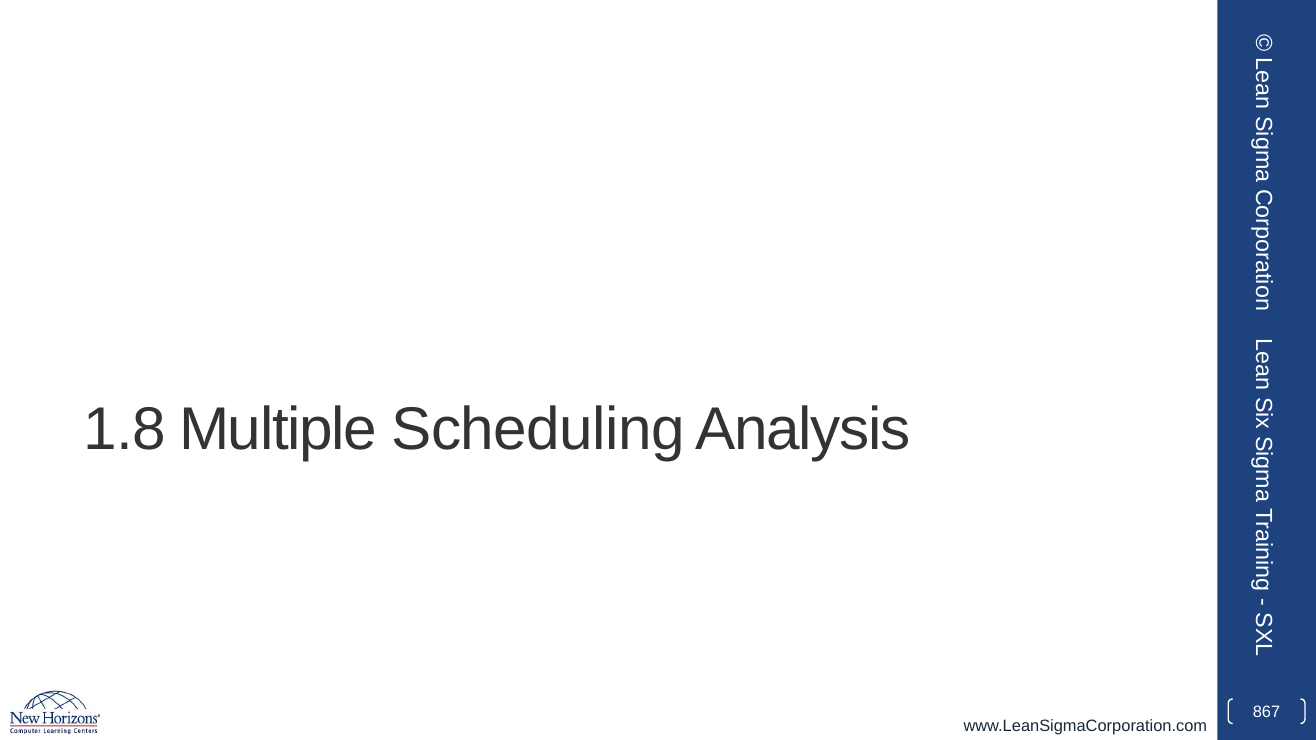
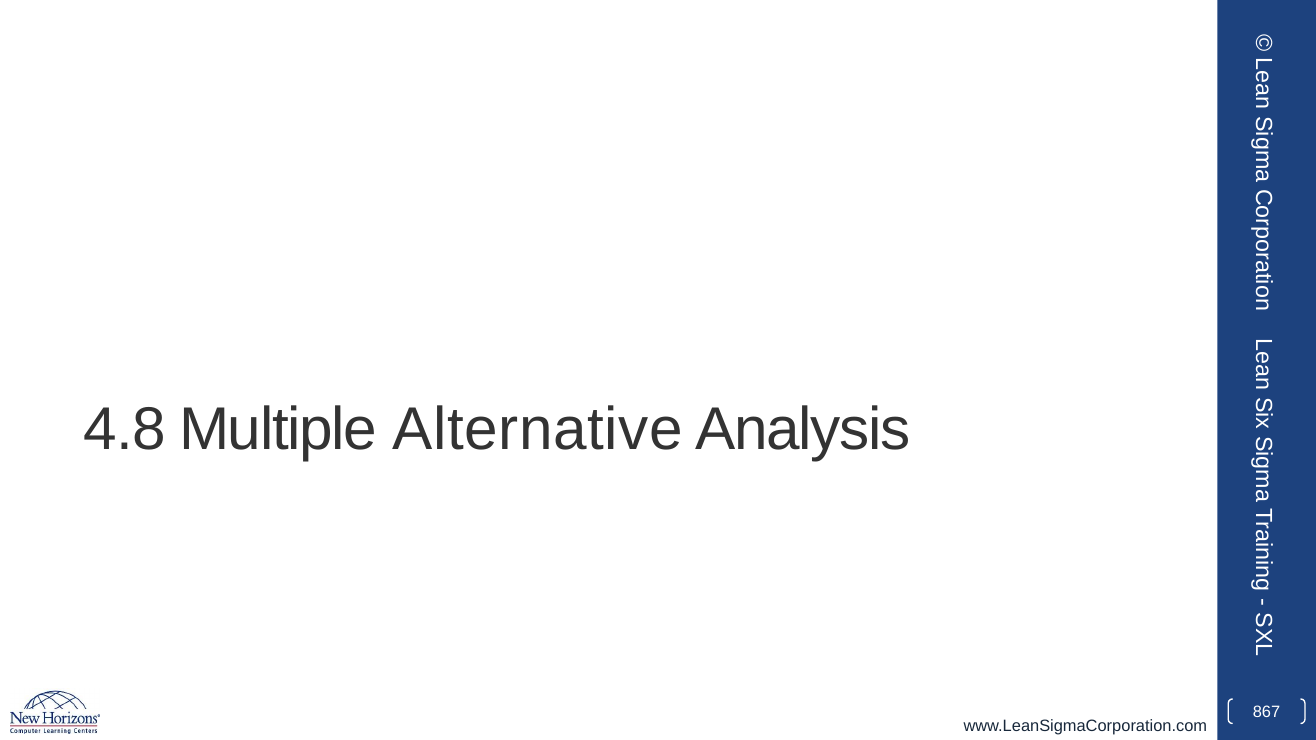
1.8: 1.8 -> 4.8 (125, 429)
Scheduling: Scheduling -> Alternative (538, 429)
